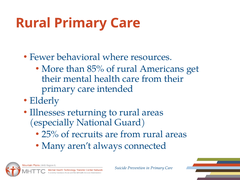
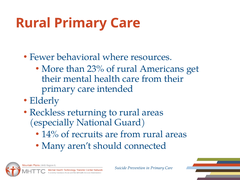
85%: 85% -> 23% (96, 69)
Illnesses: Illnesses -> Reckless (47, 112)
25%: 25% -> 14% (50, 134)
always: always -> should (108, 146)
